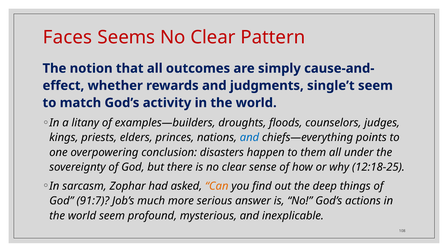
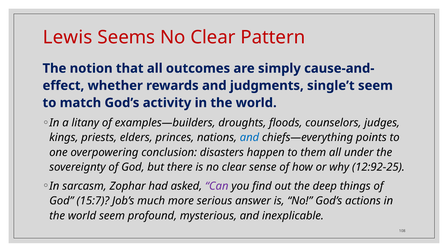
Faces: Faces -> Lewis (68, 37)
12:18-25: 12:18-25 -> 12:92-25 (378, 167)
Can colour: orange -> purple (217, 186)
91:7: 91:7 -> 15:7 (93, 201)
